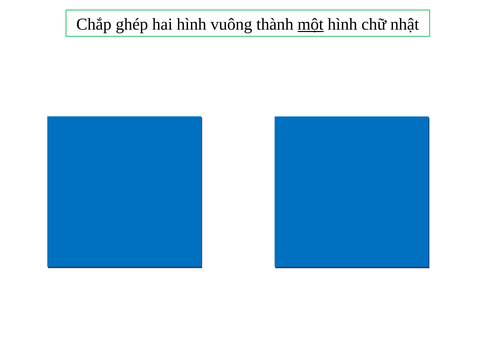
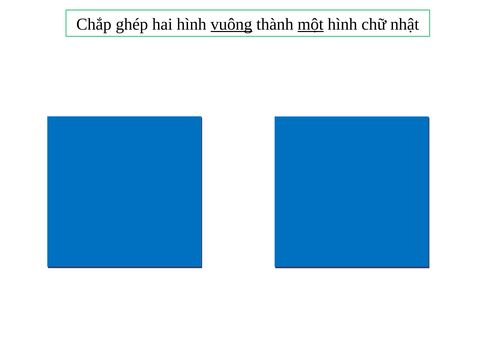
vuông underline: none -> present (231, 24)
